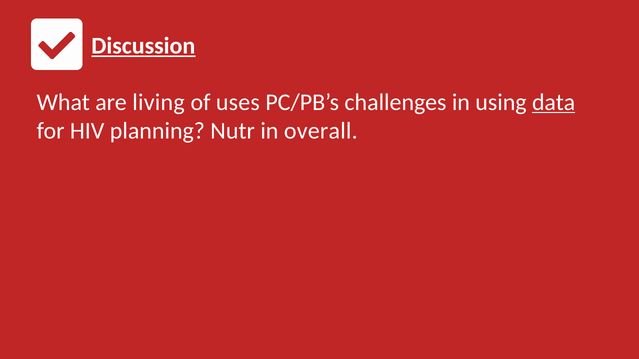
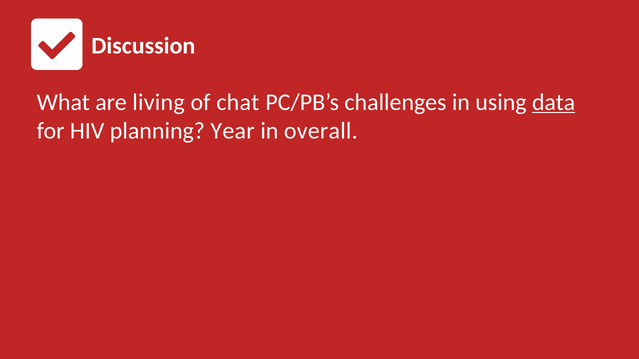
Discussion underline: present -> none (143, 46)
uses: uses -> chat (238, 102)
Nutr: Nutr -> Year (233, 131)
